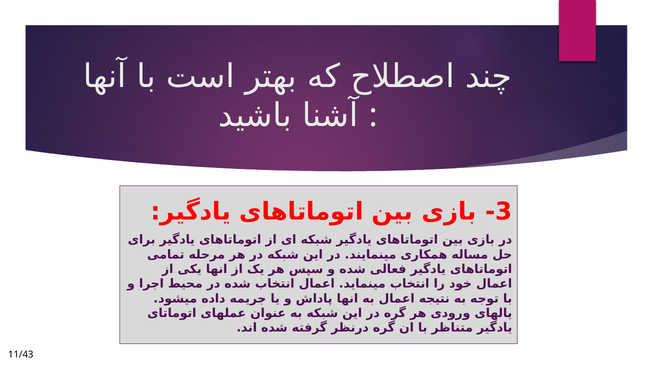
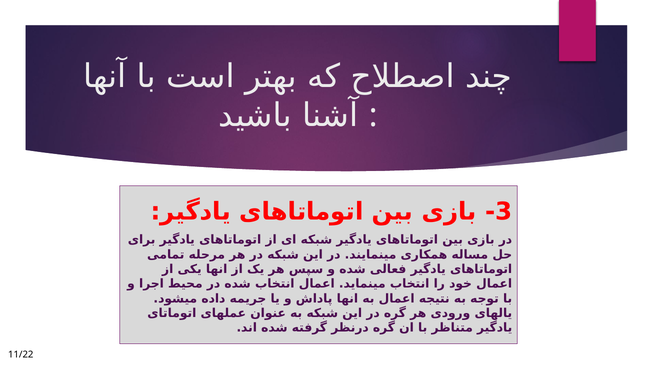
11/43: 11/43 -> 11/22 (21, 355)
